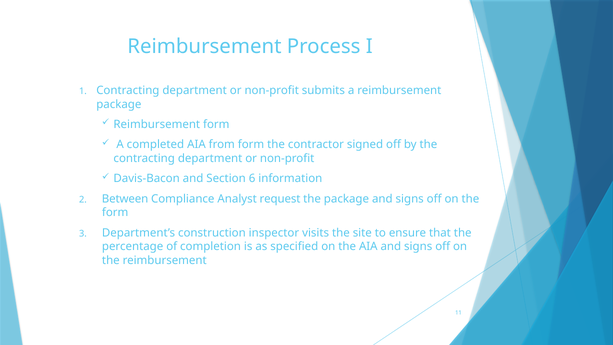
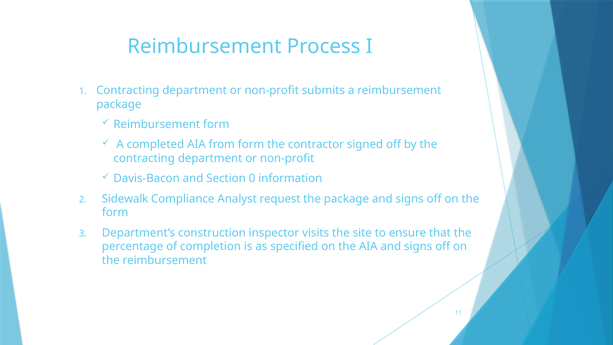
6: 6 -> 0 (252, 179)
Between: Between -> Sidewalk (125, 199)
